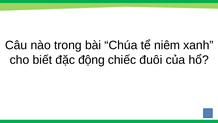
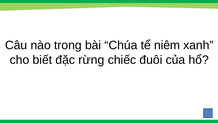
động: động -> rừng (91, 60)
